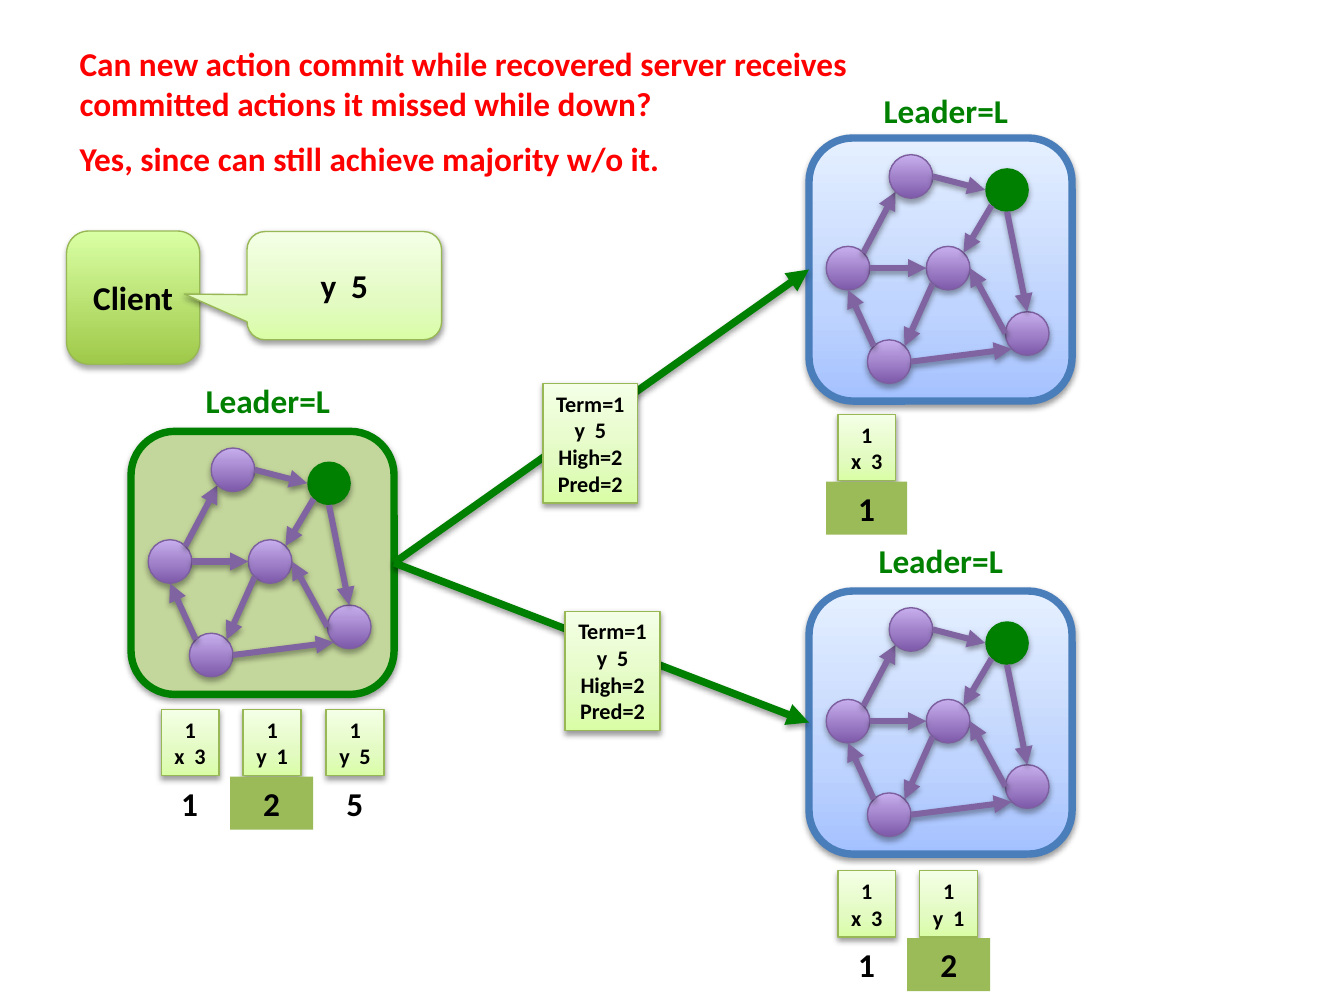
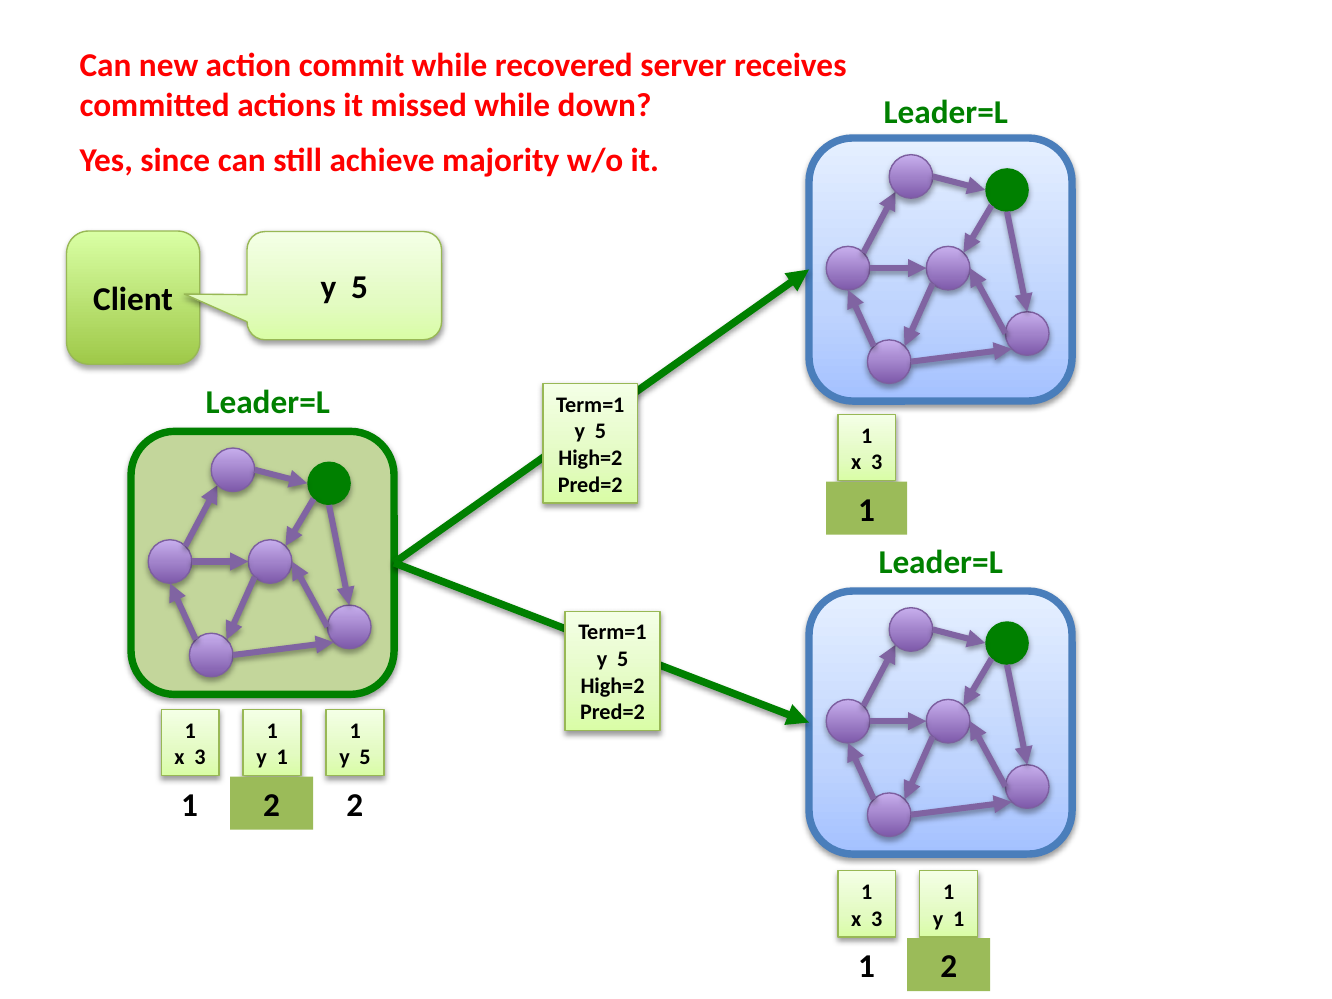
2 5: 5 -> 2 (355, 806)
